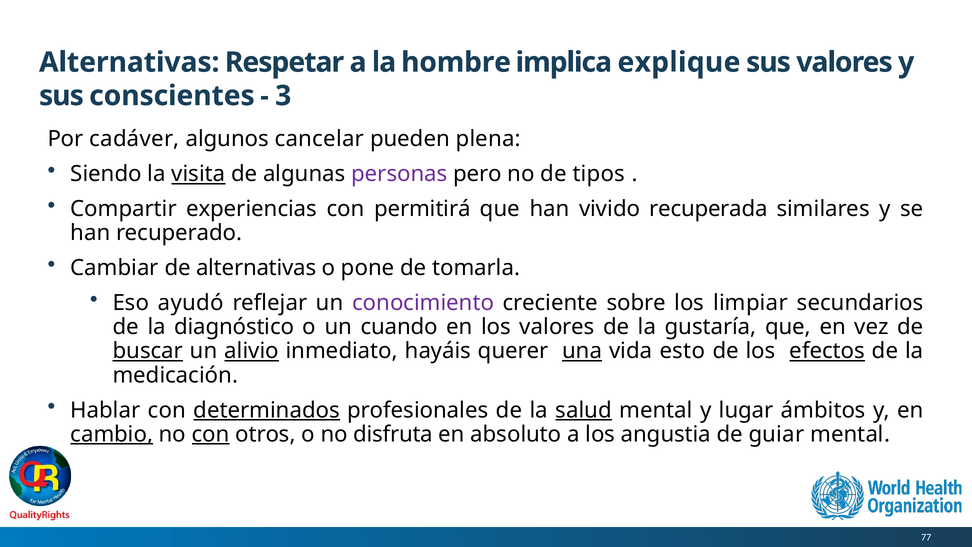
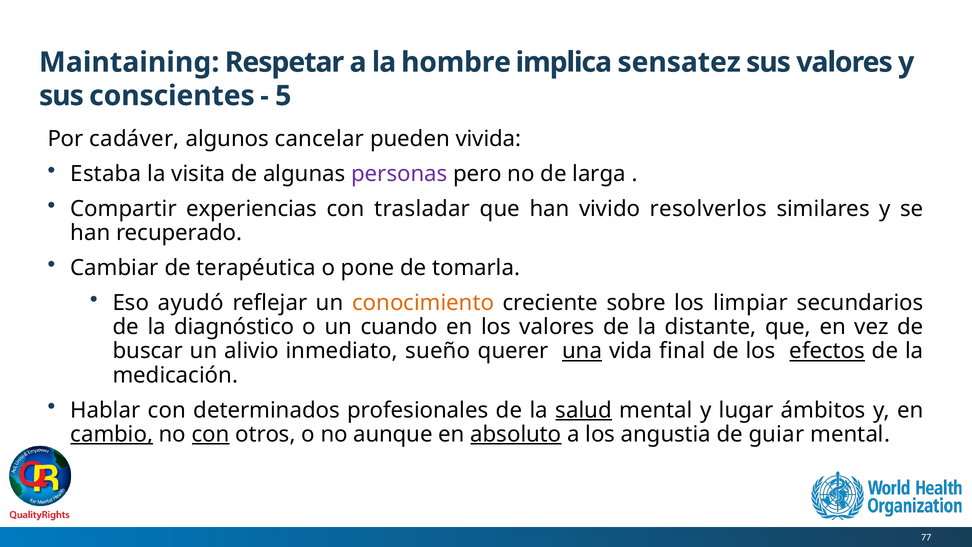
Alternativas: Alternativas -> Maintaining (129, 62)
explique: explique -> sensatez (679, 62)
3: 3 -> 5 (283, 96)
plena: plena -> vivida (488, 139)
Siendo: Siendo -> Estaba (106, 174)
visita underline: present -> none (198, 174)
tipos: tipos -> larga (599, 174)
permitirá: permitirá -> trasladar (422, 209)
recuperada: recuperada -> resolverlos (708, 209)
de alternativas: alternativas -> terapéutica (256, 268)
conocimiento colour: purple -> orange (423, 303)
gustaría: gustaría -> distante (711, 327)
buscar underline: present -> none (148, 351)
alivio underline: present -> none (252, 351)
hayáis: hayáis -> sueño (438, 351)
esto: esto -> final (682, 351)
determinados underline: present -> none (267, 410)
disfruta: disfruta -> aunque (393, 434)
absoluto underline: none -> present (516, 434)
